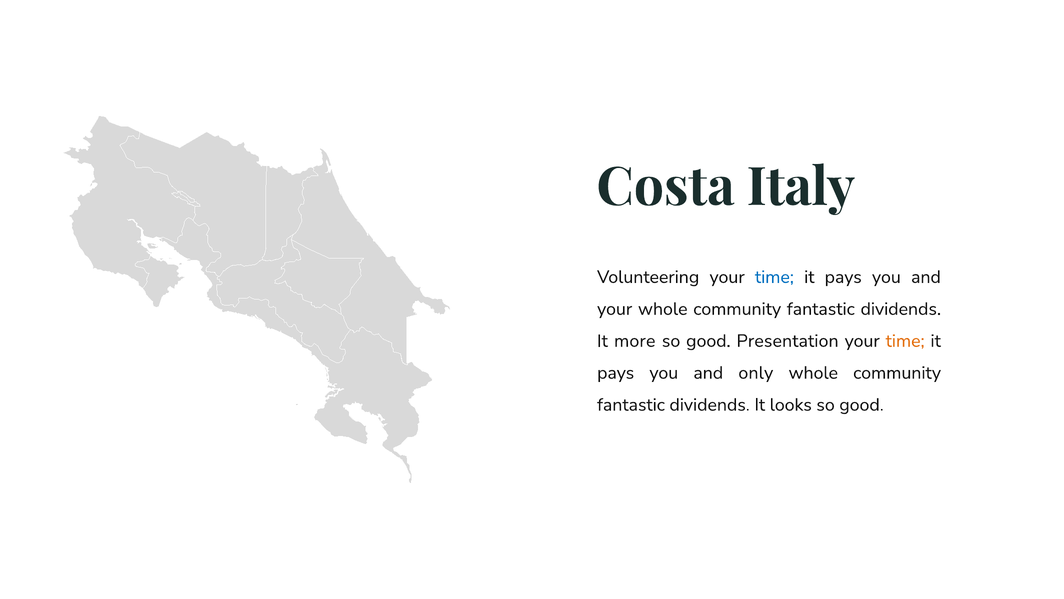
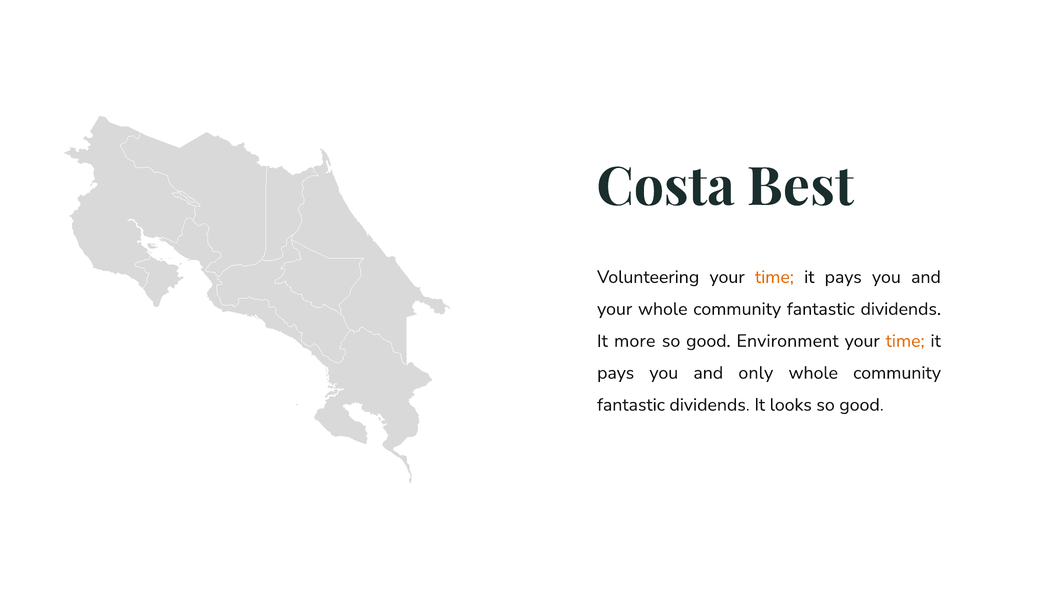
Italy: Italy -> Best (800, 187)
time colour: blue -> orange (774, 277)
Presentation: Presentation -> Environment (788, 341)
